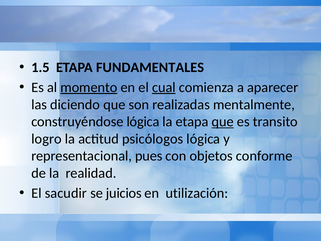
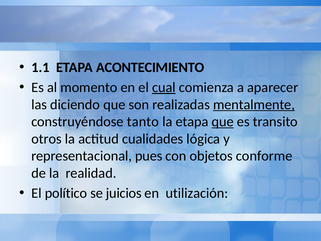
1.5: 1.5 -> 1.1 (40, 67)
FUNDAMENTALES: FUNDAMENTALES -> ACONTECIMIENTO (150, 67)
momento underline: present -> none (89, 87)
mentalmente underline: none -> present (254, 104)
construyéndose lógica: lógica -> tanto (143, 122)
logro: logro -> otros (47, 139)
psicólogos: psicólogos -> cualidades (153, 139)
sacudir: sacudir -> político (66, 193)
